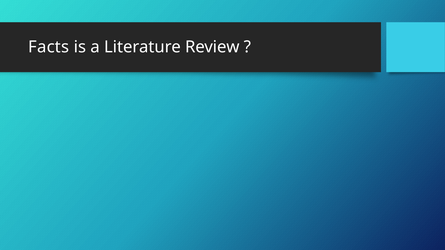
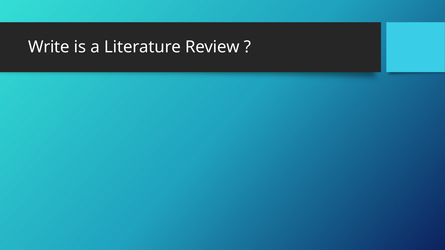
Facts: Facts -> Write (49, 47)
